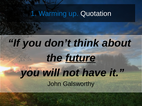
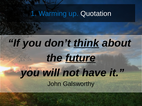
think underline: none -> present (86, 43)
